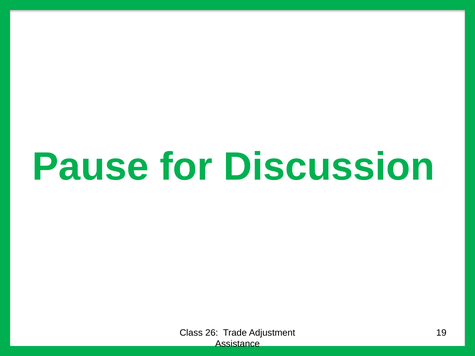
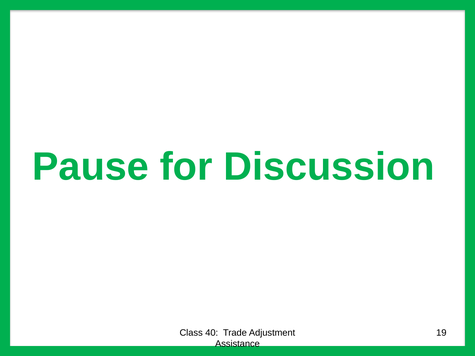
26: 26 -> 40 (212, 333)
